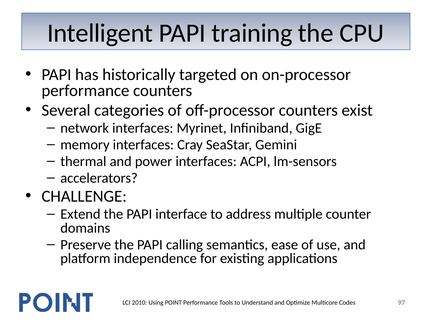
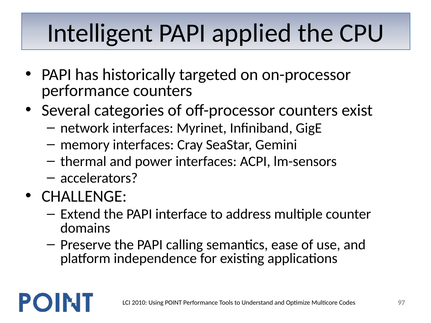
training: training -> applied (252, 33)
